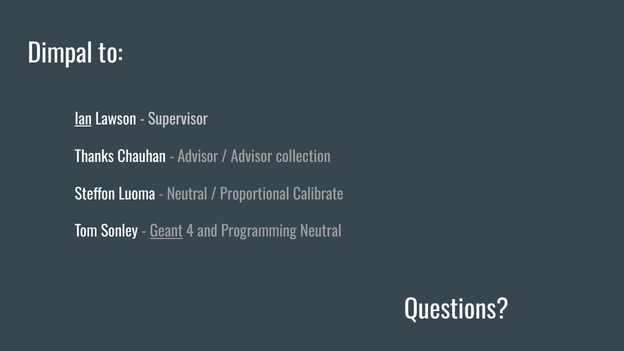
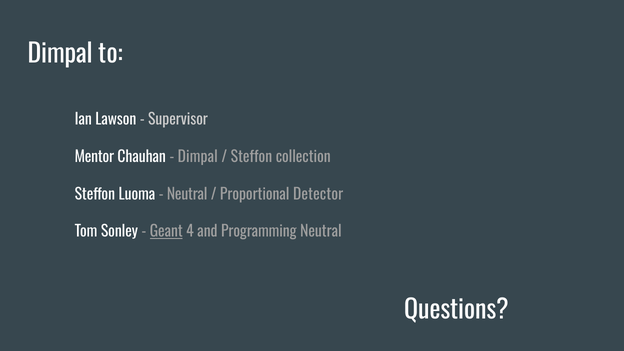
Ian underline: present -> none (83, 120)
Thanks: Thanks -> Mentor (94, 157)
Advisor: Advisor -> Dimpal (198, 157)
Advisor: Advisor -> Steffon (251, 157)
Calibrate: Calibrate -> Detector (318, 194)
